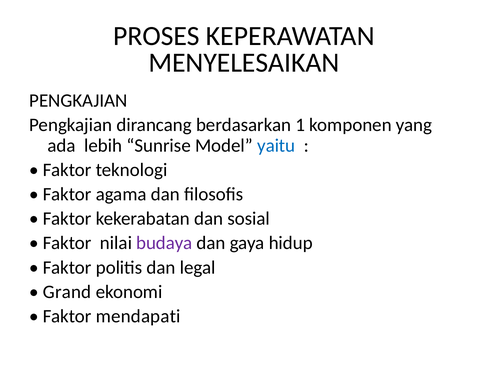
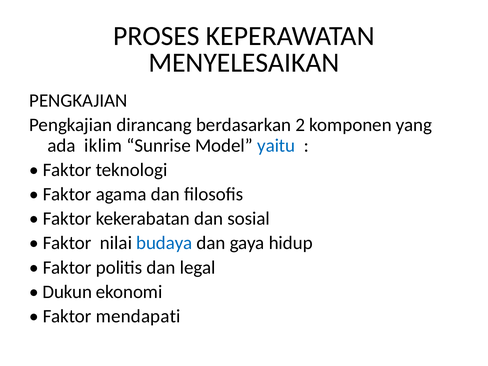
1: 1 -> 2 (300, 125)
lebih: lebih -> iklim (103, 145)
budaya colour: purple -> blue (164, 243)
Grand: Grand -> Dukun (67, 292)
